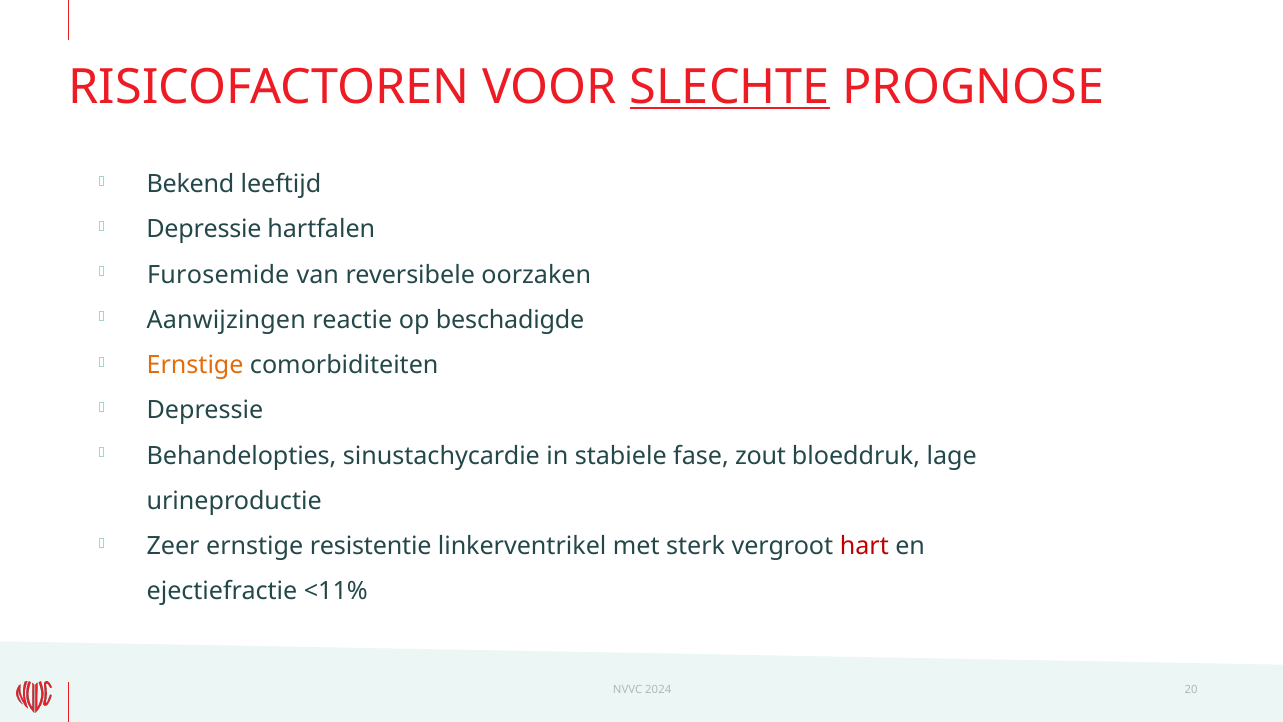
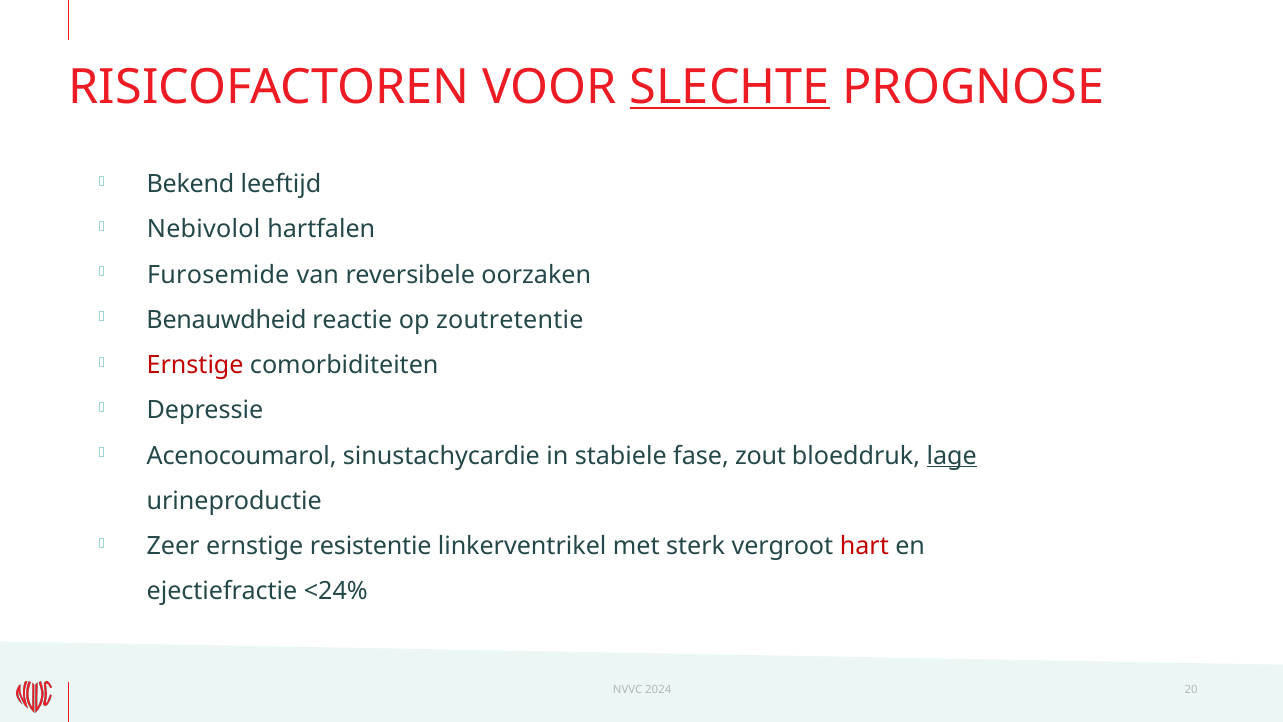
Depressie: Depressie -> Nebivolol (204, 230)
Aanwijzingen: Aanwijzingen -> Benauwdheid (226, 320)
beschadigde: beschadigde -> zoutretentie (510, 320)
Ernstige colour: orange -> red (195, 365)
Behandelopties: Behandelopties -> Acenocoumarol (242, 456)
lage underline: none -> present (952, 456)
<11%: <11% -> <24% (336, 591)
